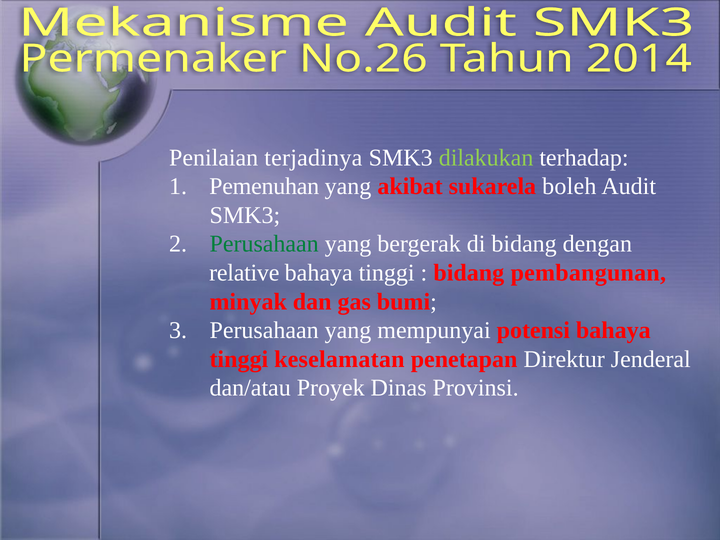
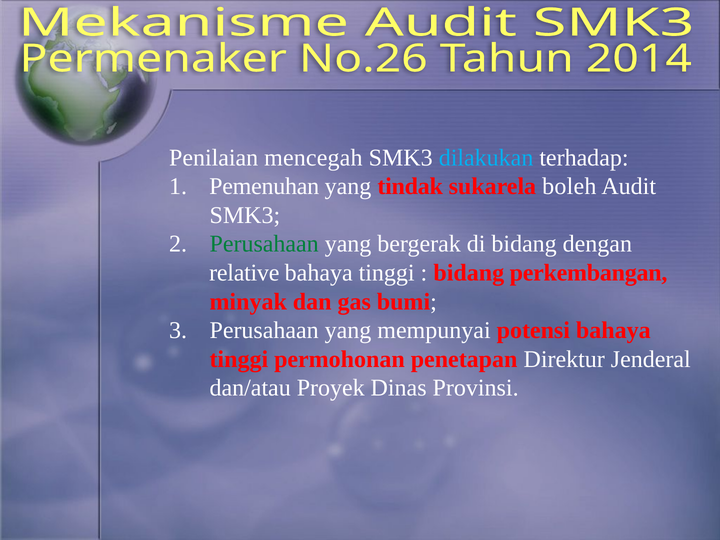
terjadinya: terjadinya -> mencegah (313, 158)
dilakukan colour: light green -> light blue (486, 158)
akibat: akibat -> tindak (410, 186)
pembangunan: pembangunan -> perkembangan (589, 273)
keselamatan: keselamatan -> permohonan (339, 359)
